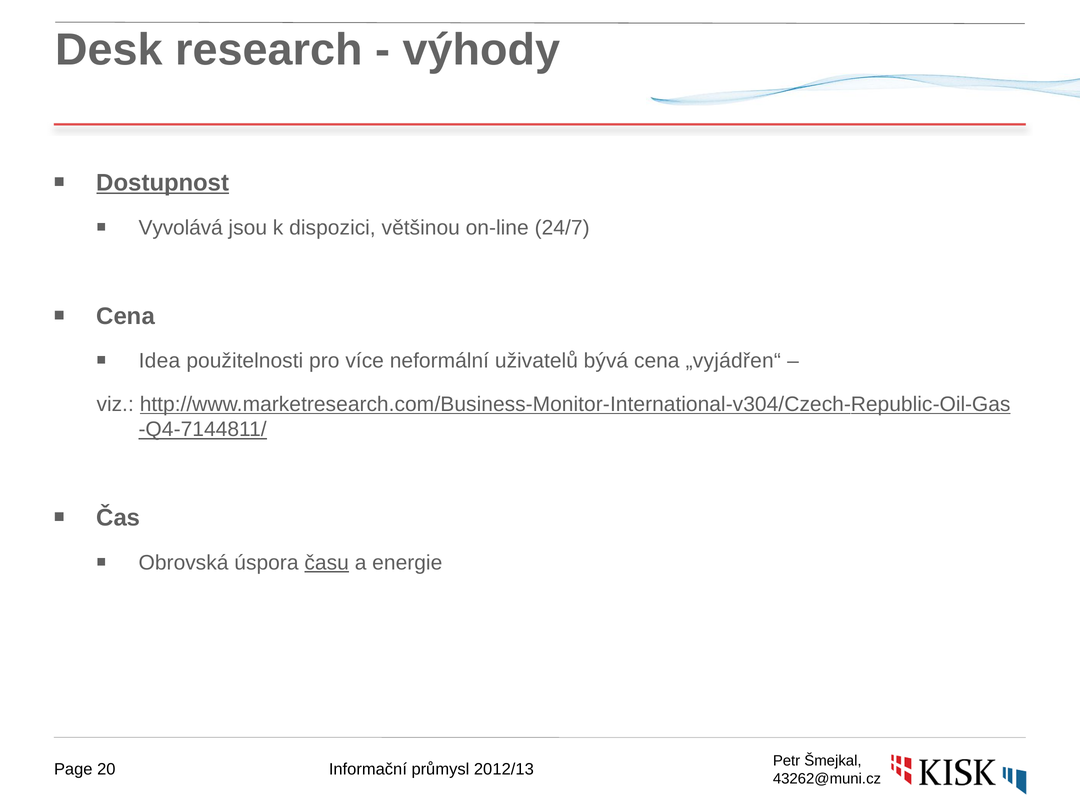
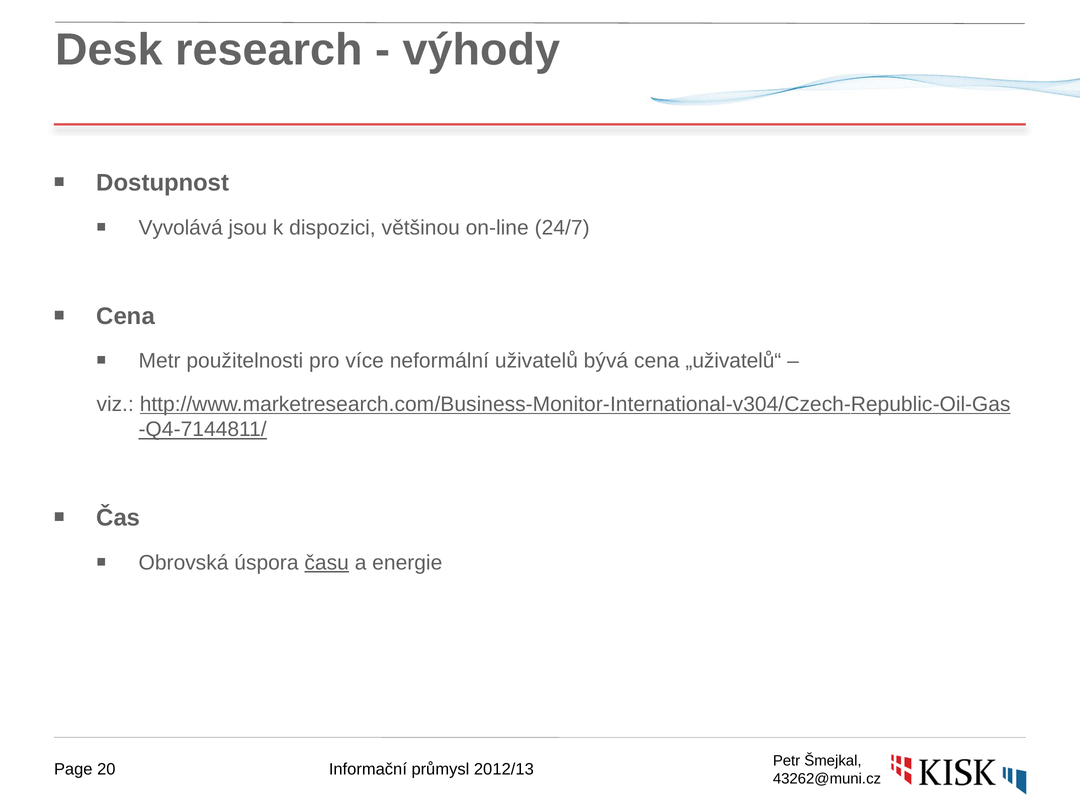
Dostupnost underline: present -> none (163, 183)
Idea: Idea -> Metr (160, 361)
„vyjádřen“: „vyjádřen“ -> „uživatelů“ (733, 361)
